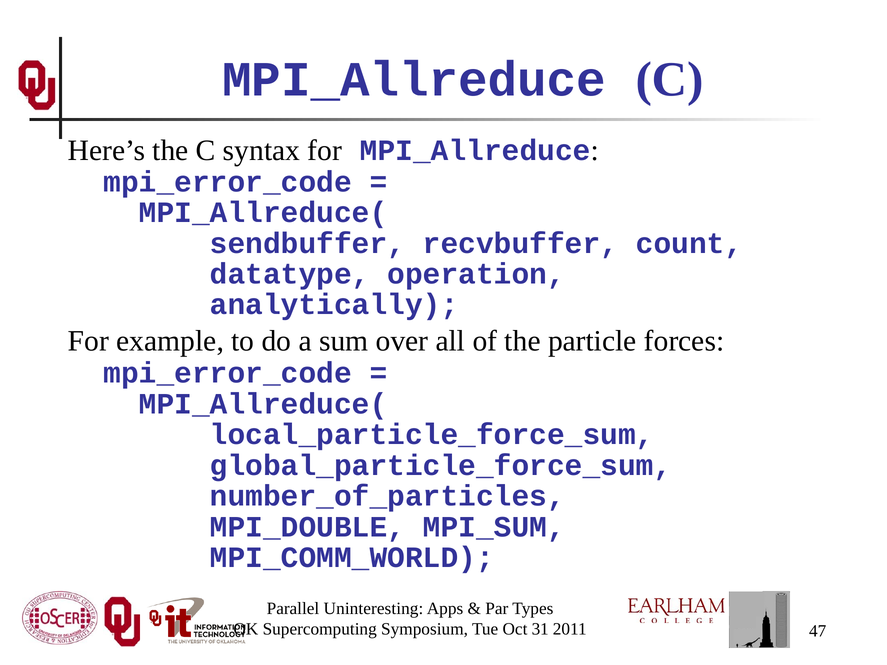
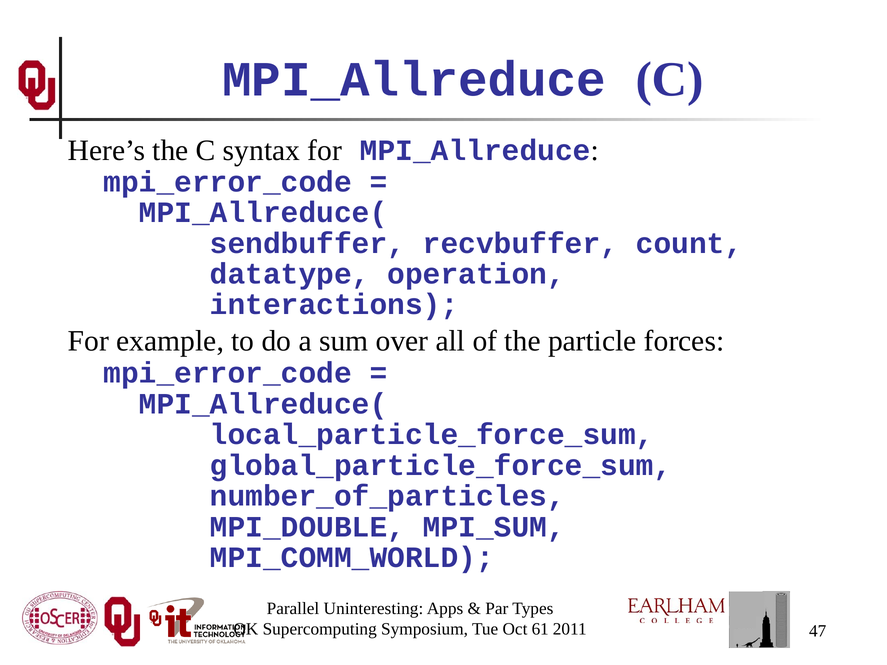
analytically: analytically -> interactions (334, 305)
31: 31 -> 61 (540, 629)
